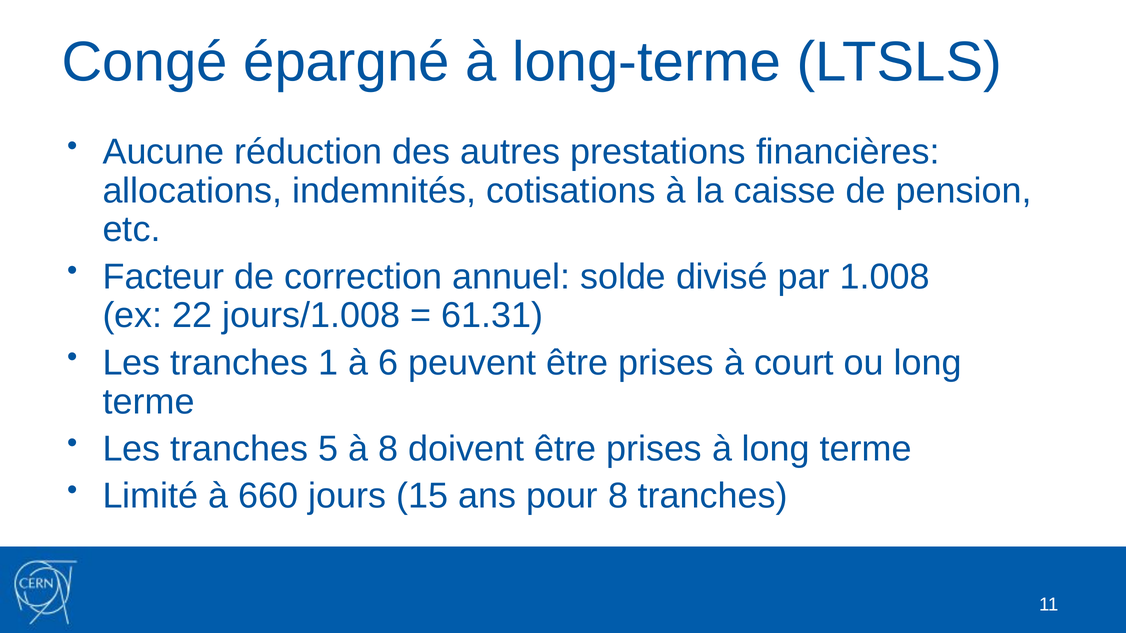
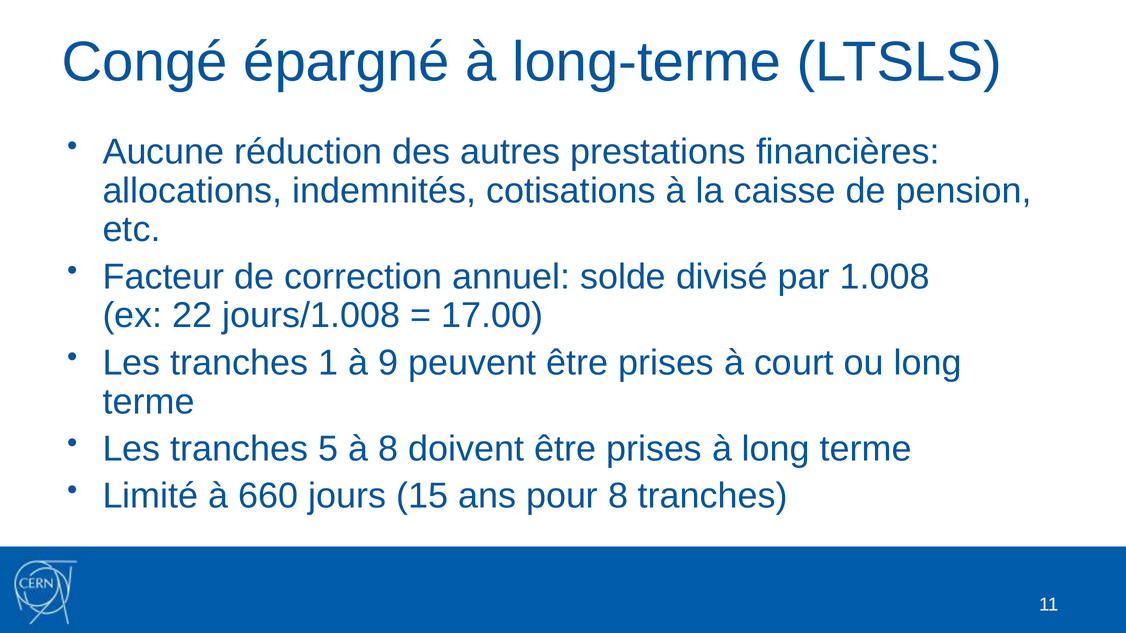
61.31: 61.31 -> 17.00 (492, 316)
6: 6 -> 9 (388, 363)
